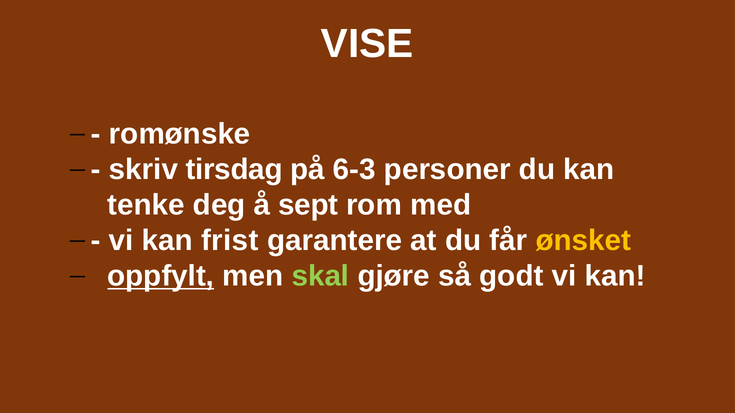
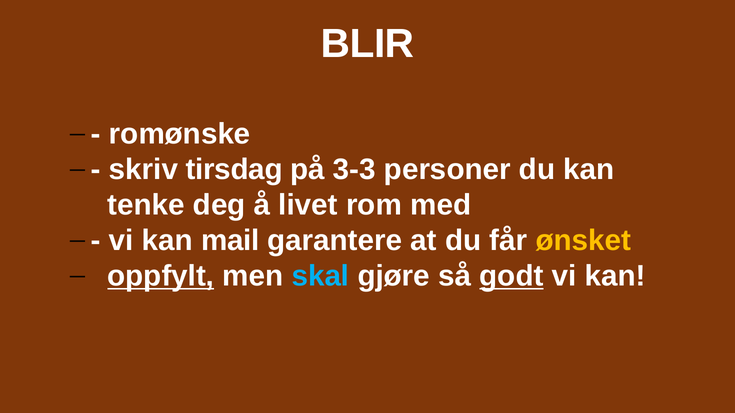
VISE: VISE -> BLIR (367, 44)
6-3: 6-3 -> 3-3 (354, 170)
sept: sept -> livet (308, 205)
frist: frist -> mail (230, 241)
skal colour: light green -> light blue (320, 276)
godt underline: none -> present (511, 276)
